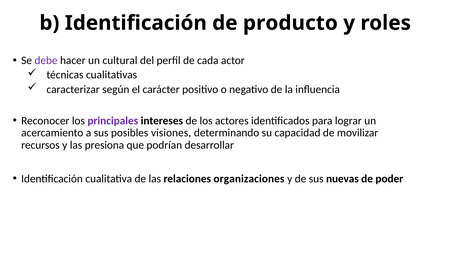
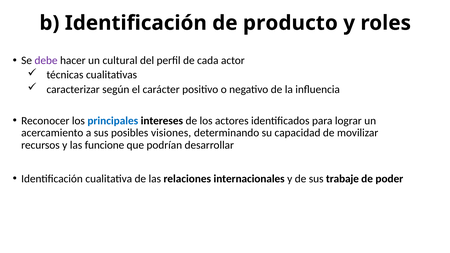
principales colour: purple -> blue (113, 121)
presiona: presiona -> funcione (104, 145)
organizaciones: organizaciones -> internacionales (249, 179)
nuevas: nuevas -> trabaje (342, 179)
